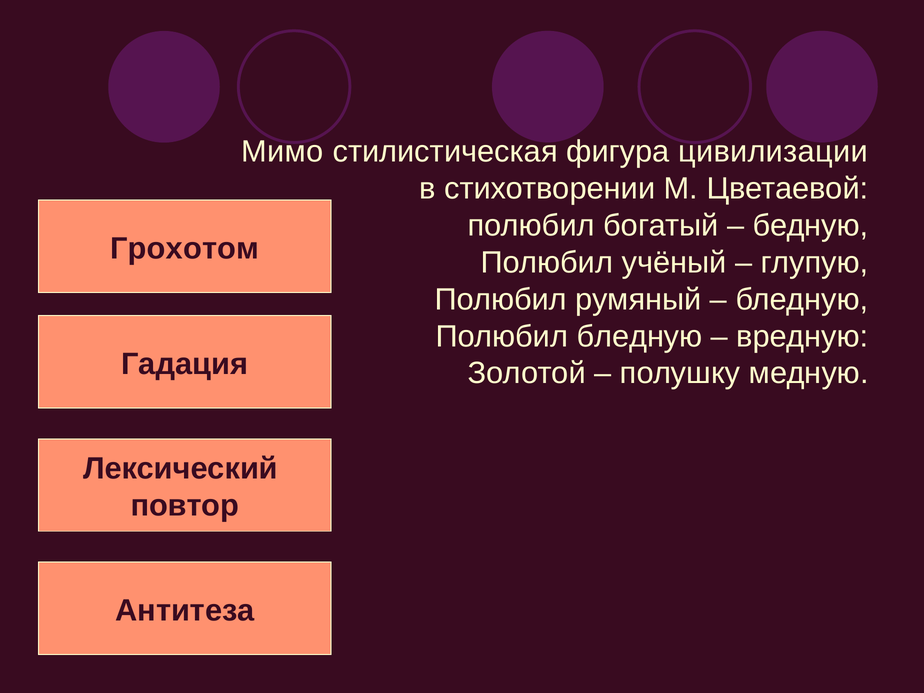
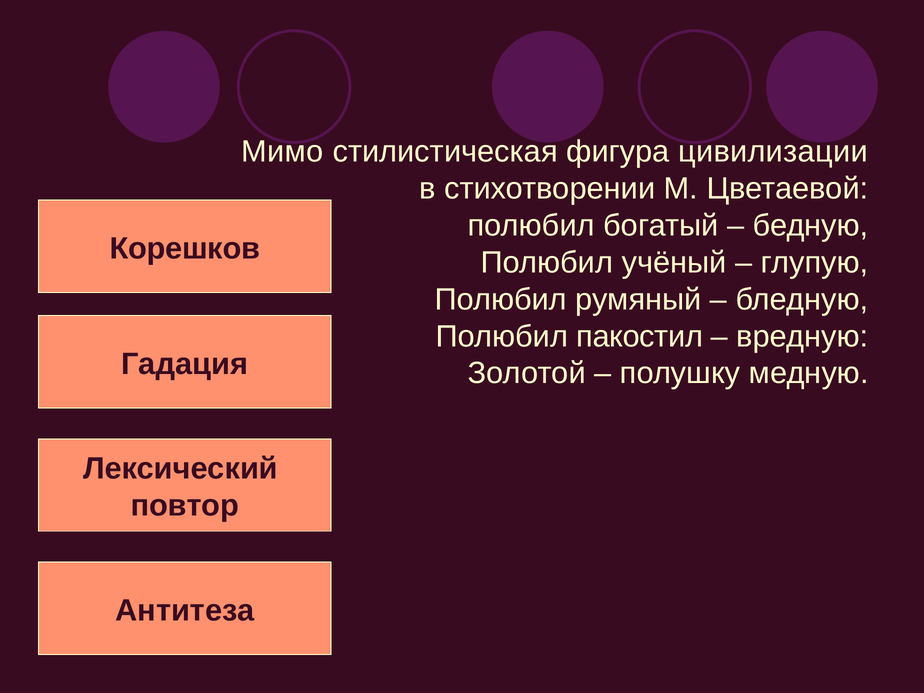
Грохотом: Грохотом -> Корешков (185, 249)
Полюбил бледную: бледную -> пакостил (640, 336)
